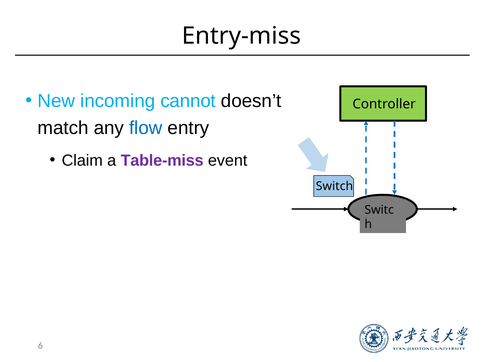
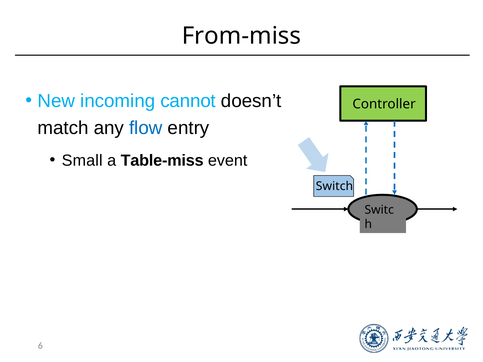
Entry-miss: Entry-miss -> From-miss (241, 36)
Claim: Claim -> Small (82, 161)
Table-miss colour: purple -> black (162, 161)
